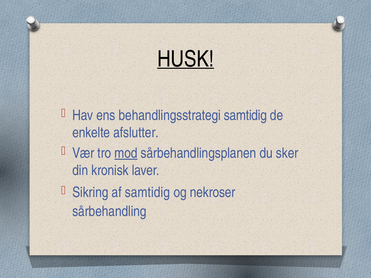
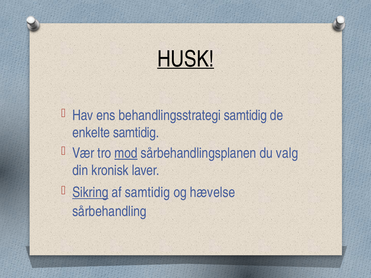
enkelte afslutter: afslutter -> samtidig (136, 133)
sker: sker -> valg (287, 153)
Sikring underline: none -> present (90, 193)
nekroser: nekroser -> hævelse (213, 193)
